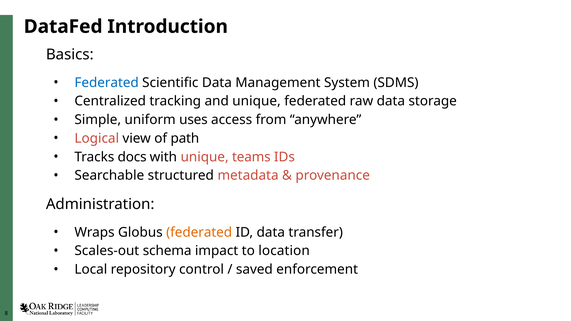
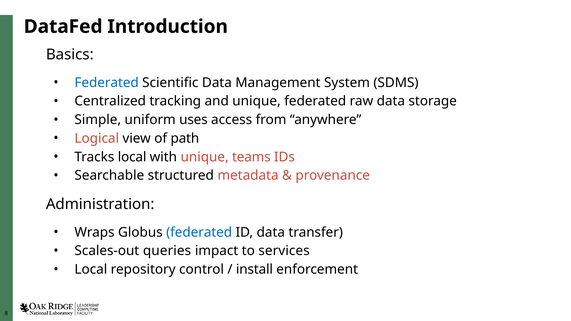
Tracks docs: docs -> local (132, 157)
federated colour: orange -> blue (199, 232)
schema: schema -> queries (167, 251)
location: location -> services (284, 251)
saved: saved -> install (254, 270)
